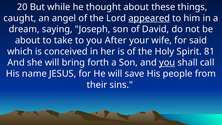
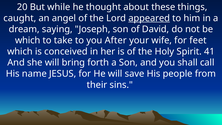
about: about -> which (28, 40)
said: said -> feet (198, 40)
81: 81 -> 41 (209, 51)
you underline: present -> none (167, 62)
